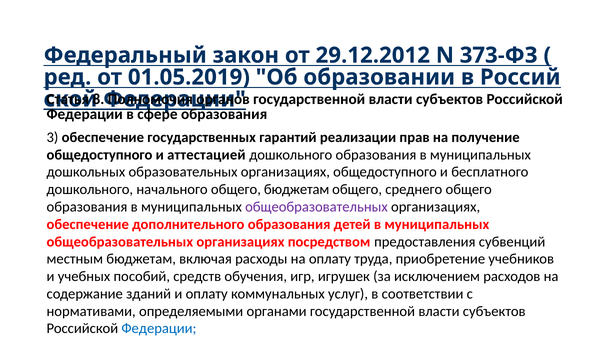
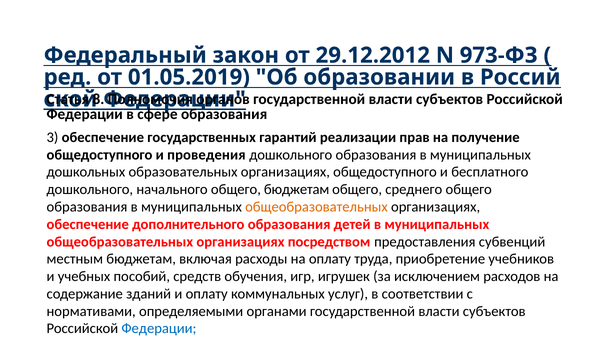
373-ФЗ: 373-ФЗ -> 973-ФЗ (499, 55)
аттестацией: аттестацией -> проведения (206, 155)
общеобразовательных colour: purple -> orange (316, 207)
